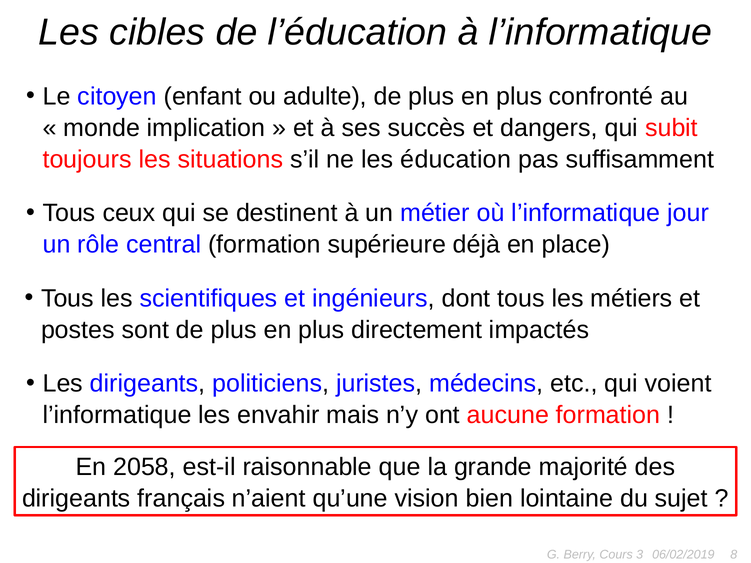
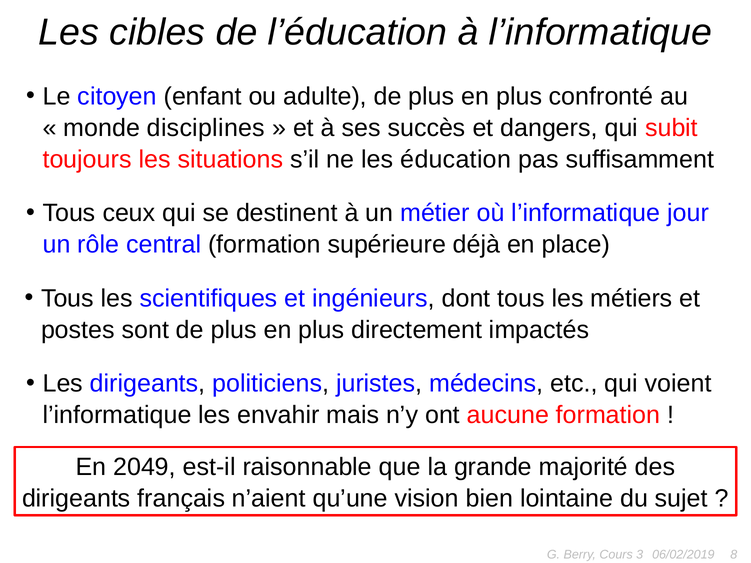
implication: implication -> disciplines (206, 128)
2058: 2058 -> 2049 (145, 467)
